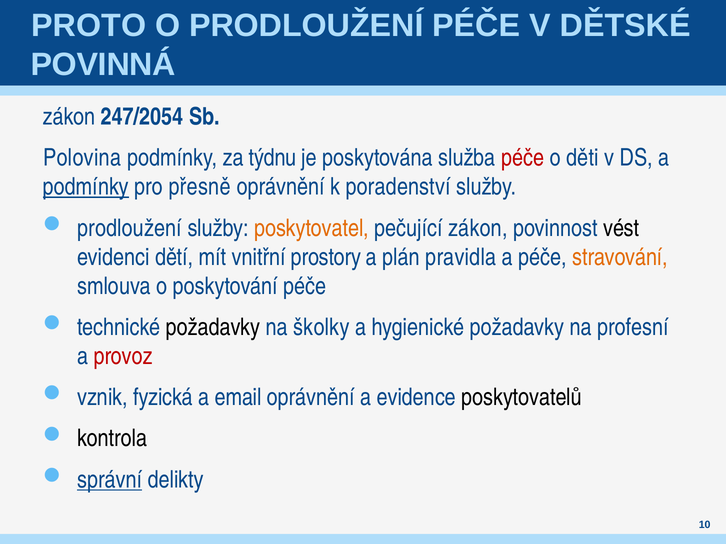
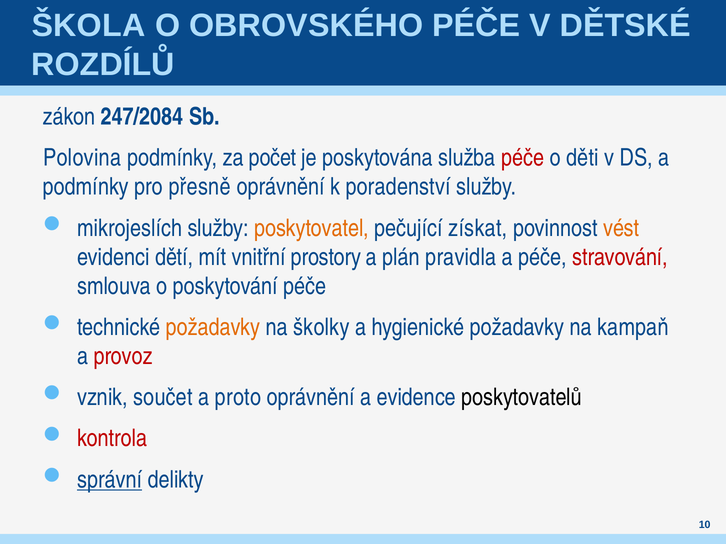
PROTO: PROTO -> ŠKOLA (89, 26)
O PRODLOUŽENÍ: PRODLOUŽENÍ -> OBROVSKÉHO (306, 26)
POVINNÁ: POVINNÁ -> ROZDÍLŮ (103, 64)
247/2054: 247/2054 -> 247/2084 (142, 117)
týdnu: týdnu -> počet (273, 158)
podmínky underline: present -> none (86, 187)
prodloužení: prodloužení -> mikrojeslích (130, 228)
pečující zákon: zákon -> získat (478, 228)
vést colour: black -> orange (621, 228)
stravování colour: orange -> red (620, 257)
požadavky colour: black -> orange (213, 328)
profesní: profesní -> kampaň (633, 328)
fyzická: fyzická -> součet (163, 398)
email: email -> proto (238, 398)
kontrola colour: black -> red (112, 439)
